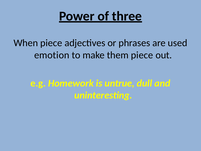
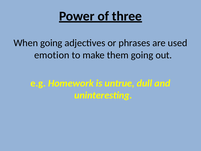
When piece: piece -> going (51, 43)
them piece: piece -> going (142, 55)
